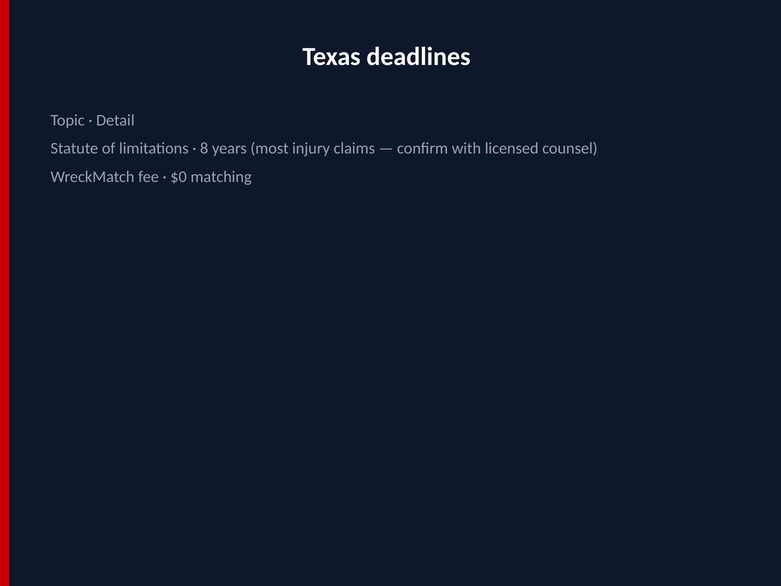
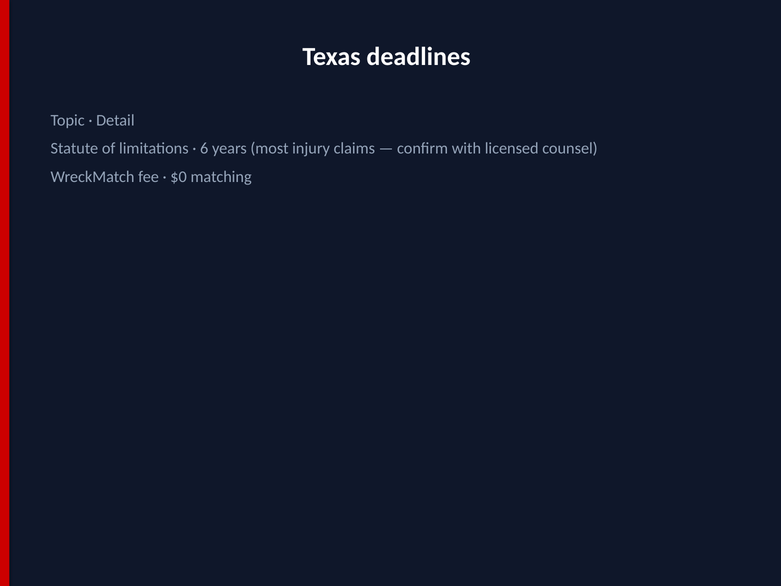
8: 8 -> 6 (204, 148)
